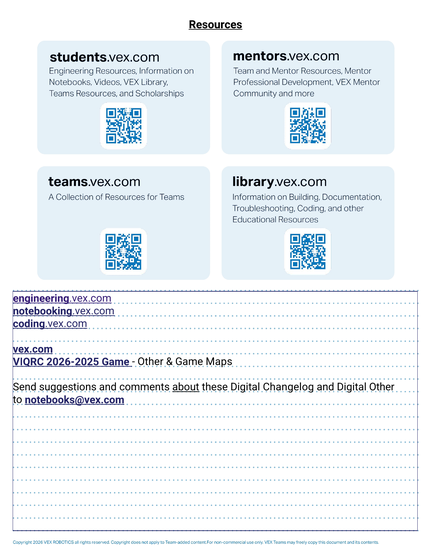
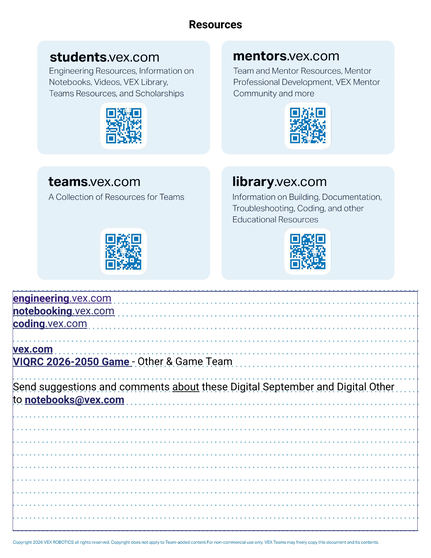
Resources underline: present -> none (216, 25)
2026-2025: 2026-2025 -> 2026-2050 (73, 362)
Maps: Maps -> Team (219, 362)
Changelog: Changelog -> September (288, 387)
